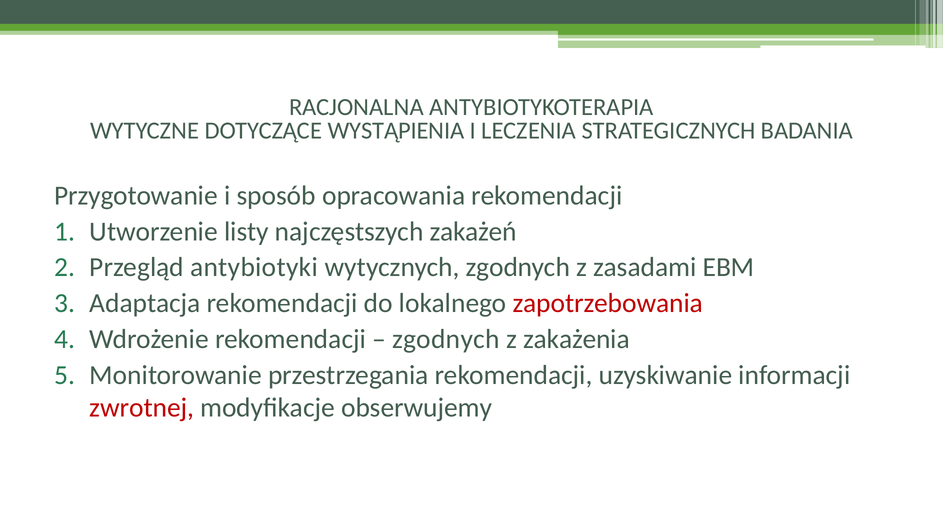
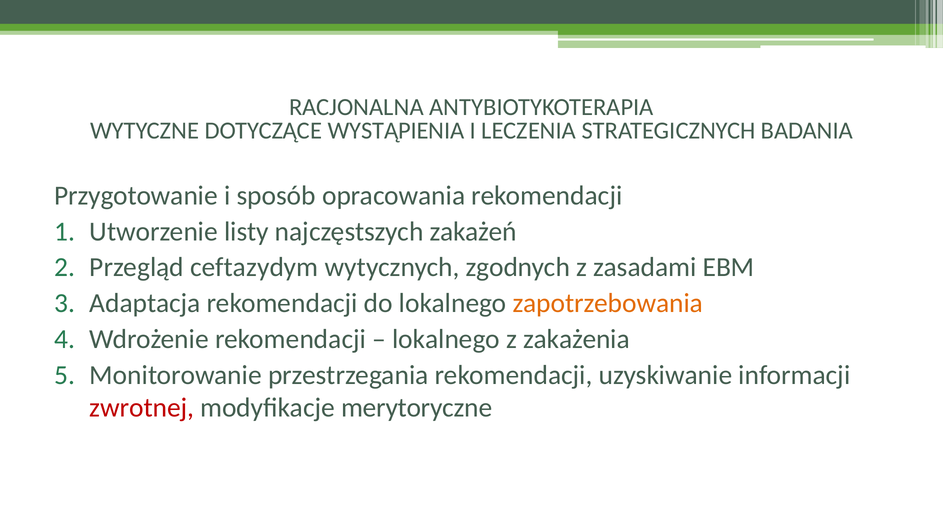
antybiotyki: antybiotyki -> ceftazydym (254, 268)
zapotrzebowania colour: red -> orange (608, 304)
zgodnych: zgodnych -> lokalnego (446, 339)
obserwujemy: obserwujemy -> merytoryczne (417, 408)
